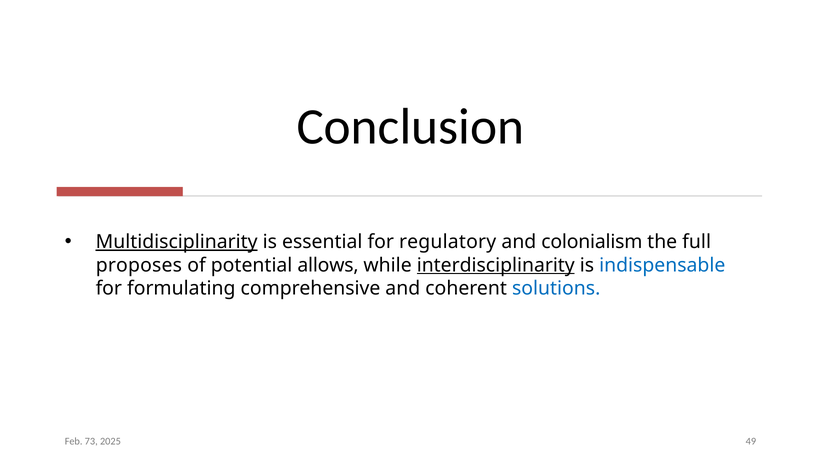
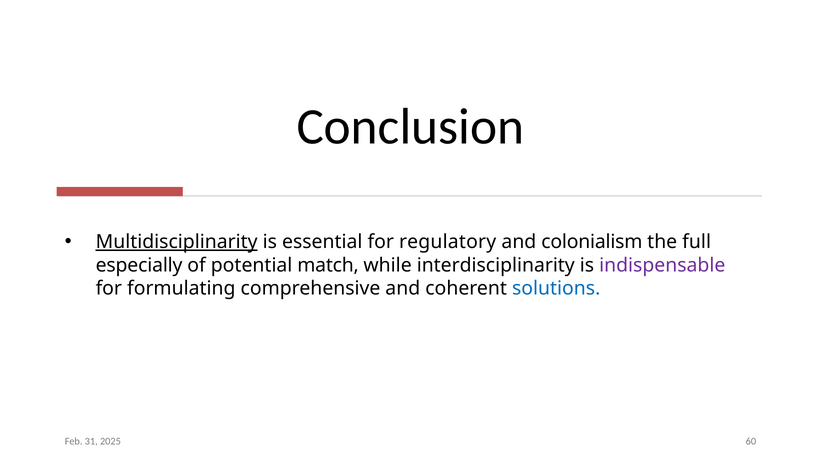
proposes: proposes -> especially (139, 265)
allows: allows -> match (328, 265)
interdisciplinarity underline: present -> none (496, 265)
indispensable colour: blue -> purple (662, 265)
73: 73 -> 31 (91, 441)
49: 49 -> 60 (751, 441)
